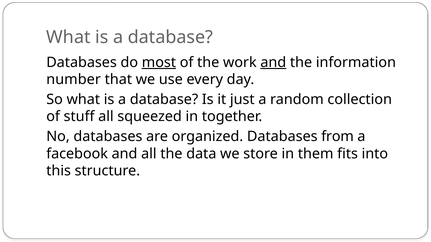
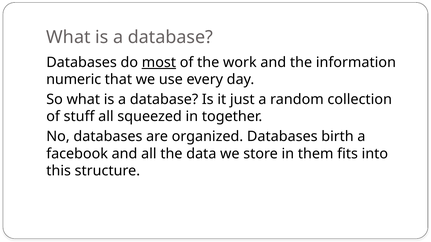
and underline: present -> none (273, 62)
number: number -> numeric (74, 80)
from: from -> birth (337, 137)
